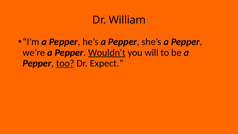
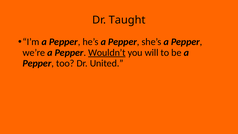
William: William -> Taught (127, 20)
too underline: present -> none (65, 63)
Expect: Expect -> United (107, 63)
